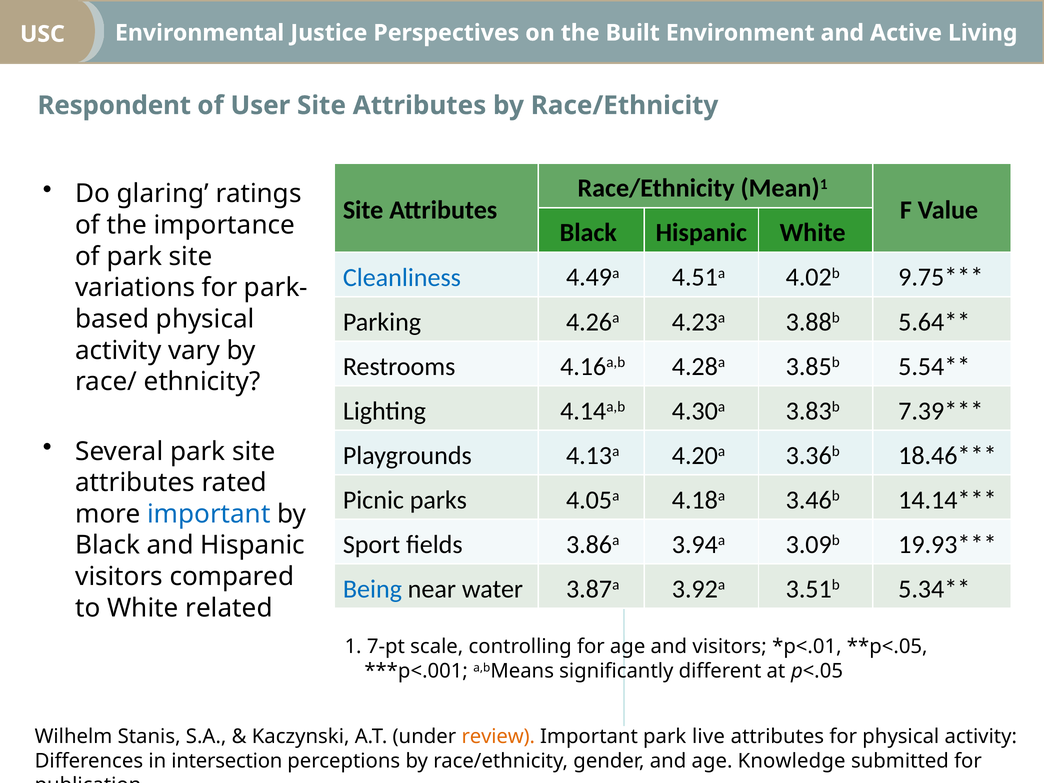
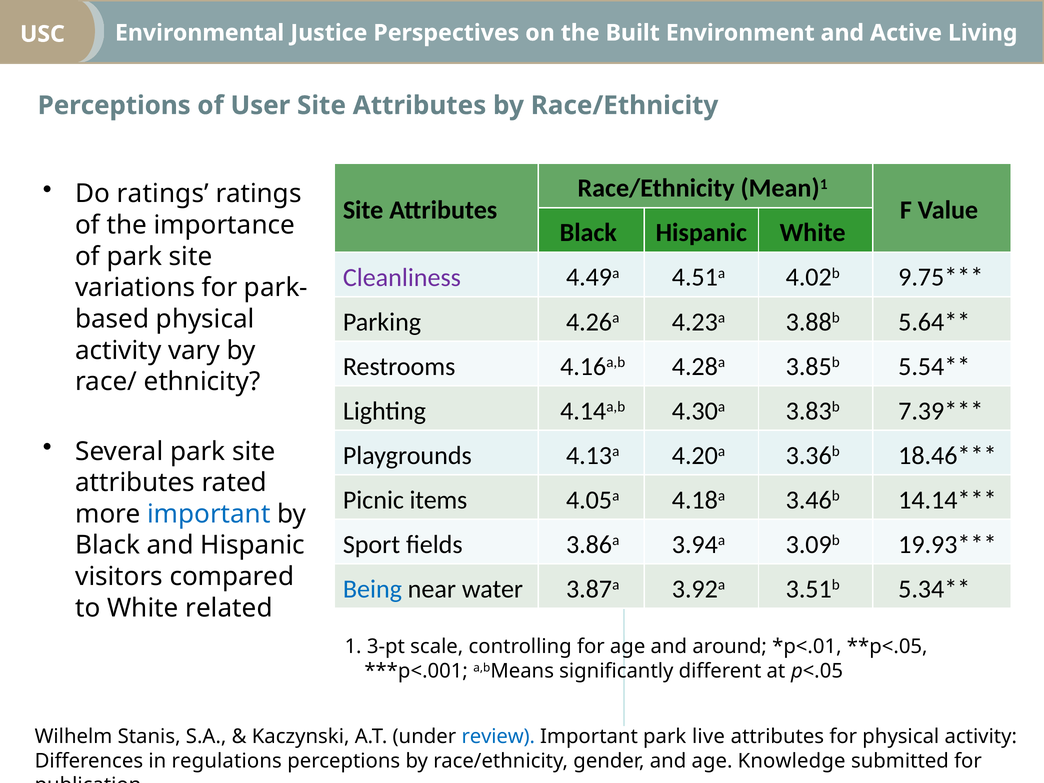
Respondent: Respondent -> Perceptions (114, 105)
Do glaring: glaring -> ratings (163, 194)
Cleanliness colour: blue -> purple (402, 277)
parks: parks -> items (438, 500)
7-pt: 7-pt -> 3-pt (386, 647)
and visitors: visitors -> around (730, 647)
review colour: orange -> blue (498, 736)
intersection: intersection -> regulations (227, 761)
